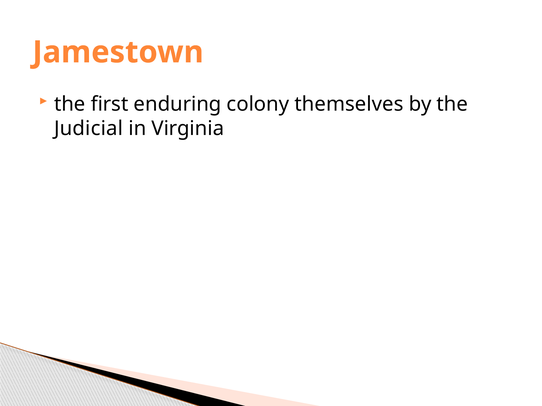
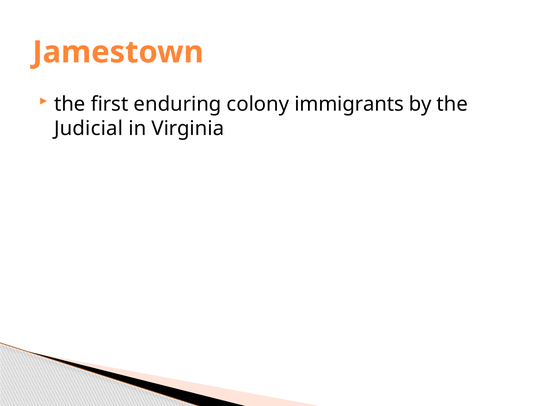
themselves: themselves -> immigrants (349, 104)
